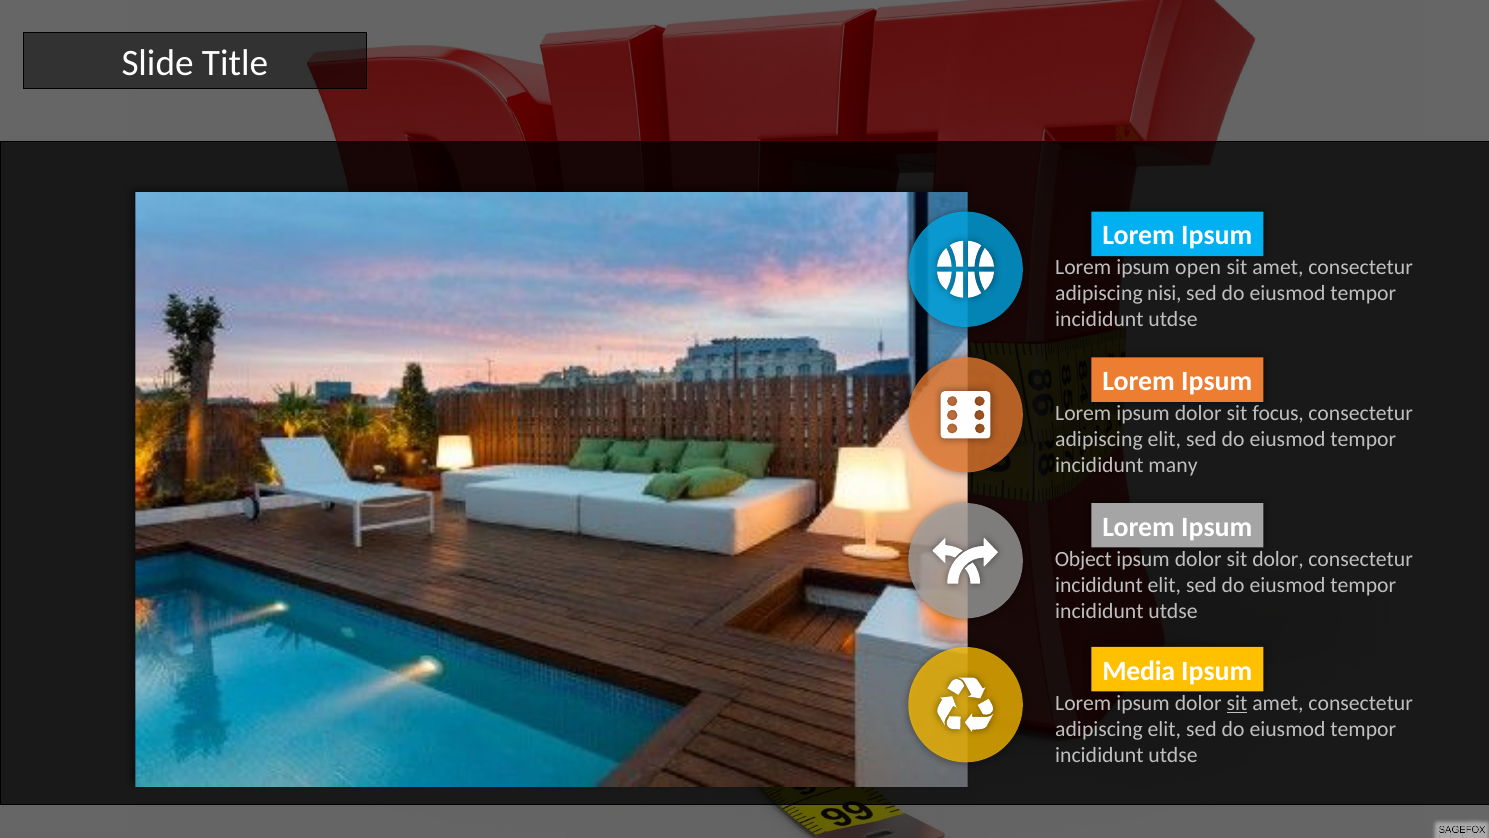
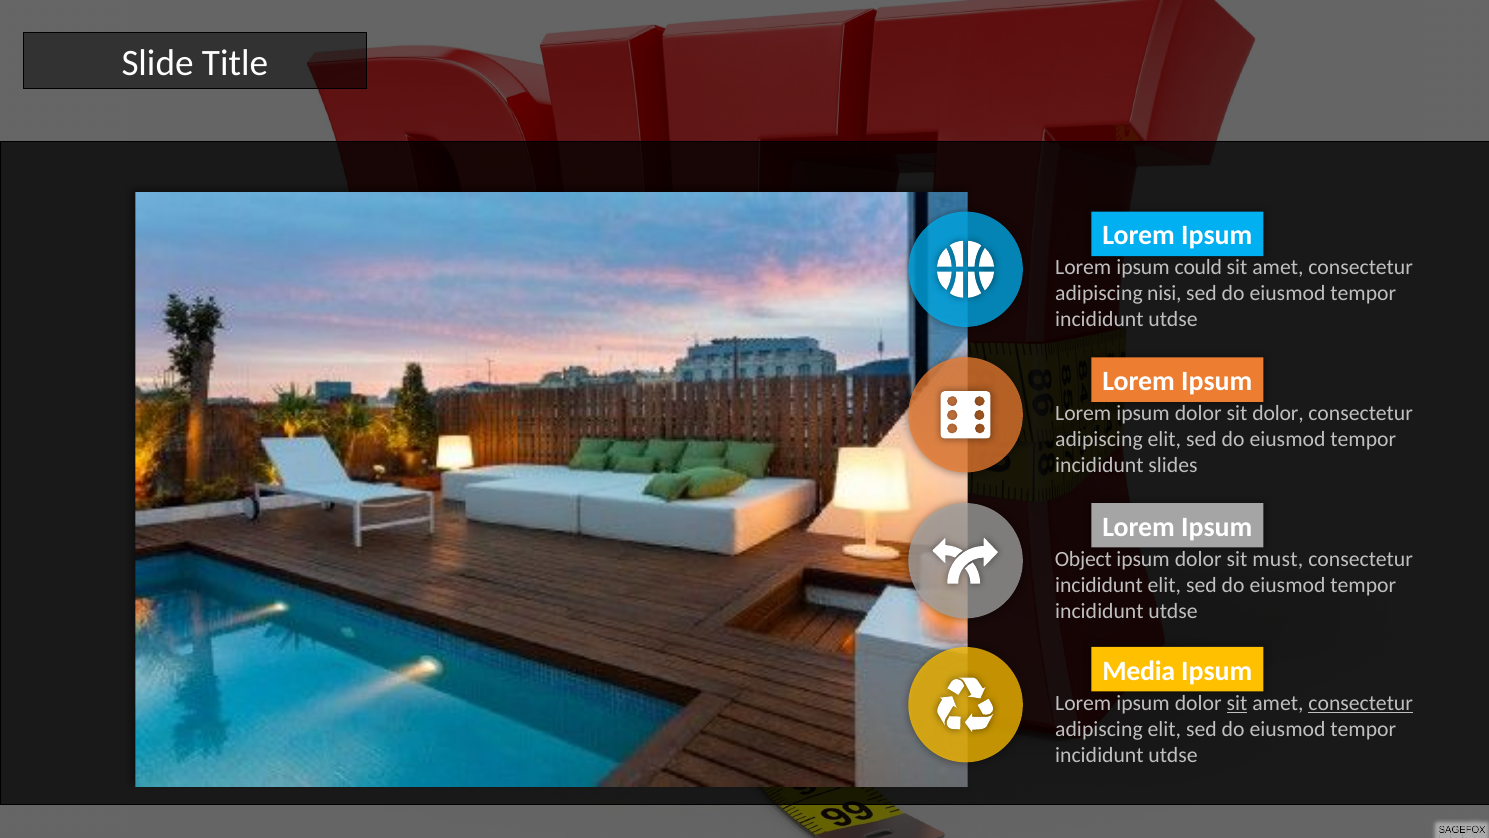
open: open -> could (1198, 267)
sit focus: focus -> dolor (1278, 413)
many: many -> slides (1173, 465)
sit dolor: dolor -> must (1278, 559)
consectetur underline: none -> present (1361, 703)
